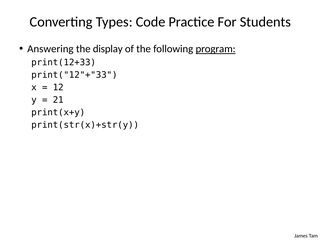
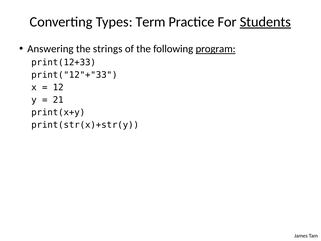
Code: Code -> Term (151, 22)
Students underline: none -> present (265, 22)
display: display -> strings (108, 49)
